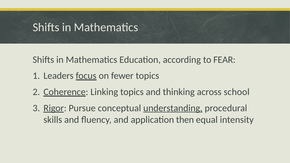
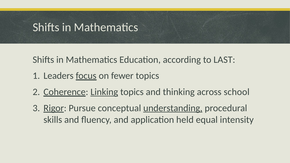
FEAR: FEAR -> LAST (224, 60)
Linking underline: none -> present (104, 92)
then: then -> held (185, 120)
